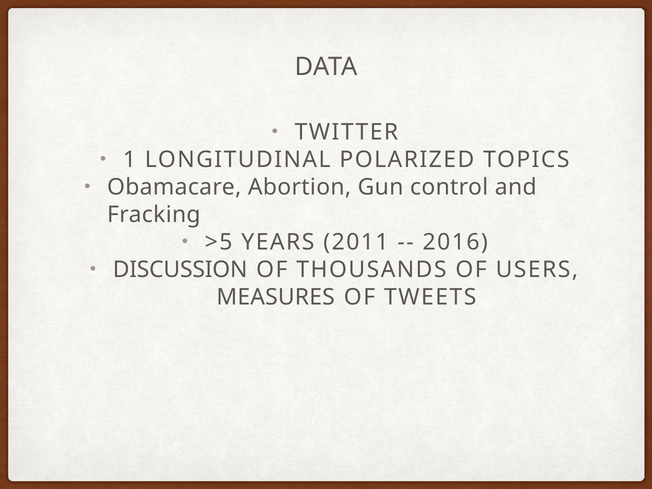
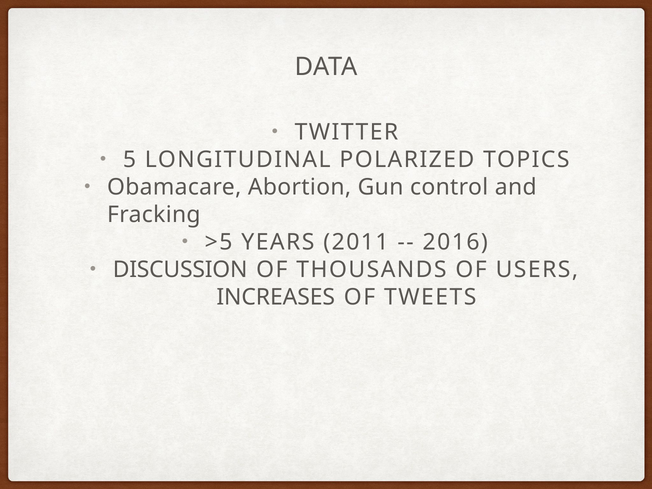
1: 1 -> 5 (129, 160)
MEASURES: MEASURES -> INCREASES (276, 297)
